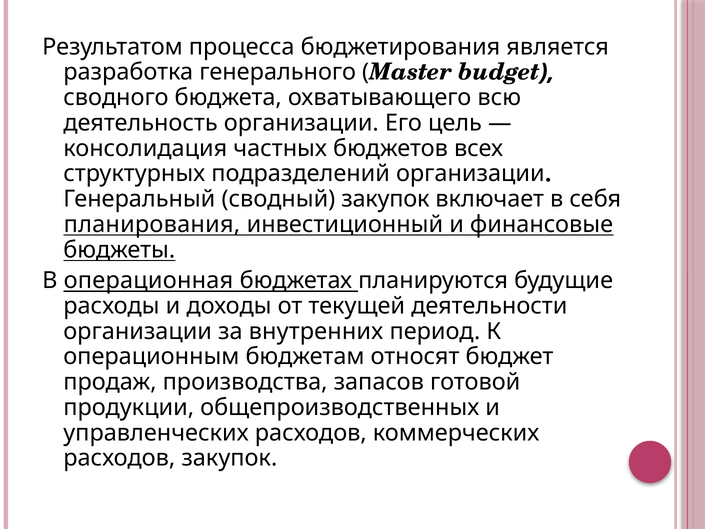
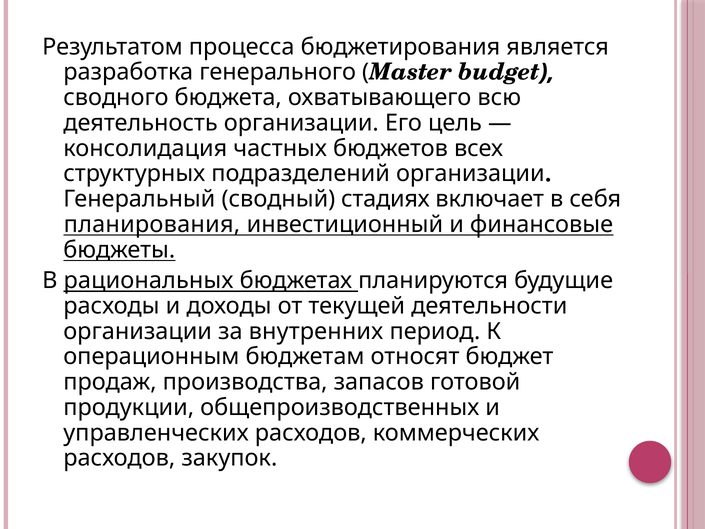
сводный закупок: закупок -> стадиях (385, 199)
операционная: операционная -> рациональных (149, 280)
